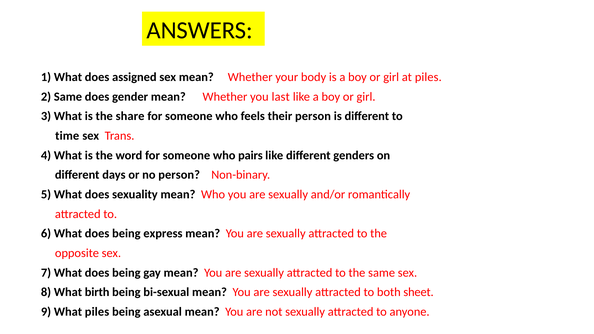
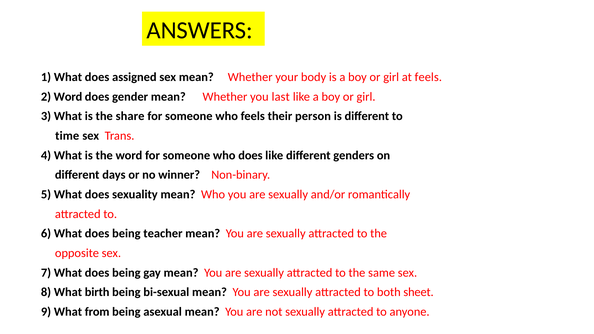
at piles: piles -> feels (428, 77)
2 Same: Same -> Word (68, 97)
who pairs: pairs -> does (250, 155)
no person: person -> winner (179, 175)
express: express -> teacher (163, 234)
What piles: piles -> from (97, 312)
